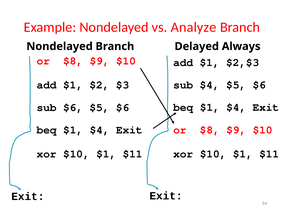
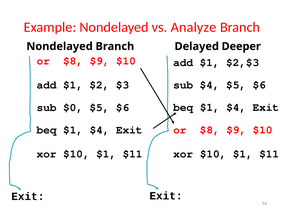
Always: Always -> Deeper (241, 46)
sub $6: $6 -> $0 (73, 107)
